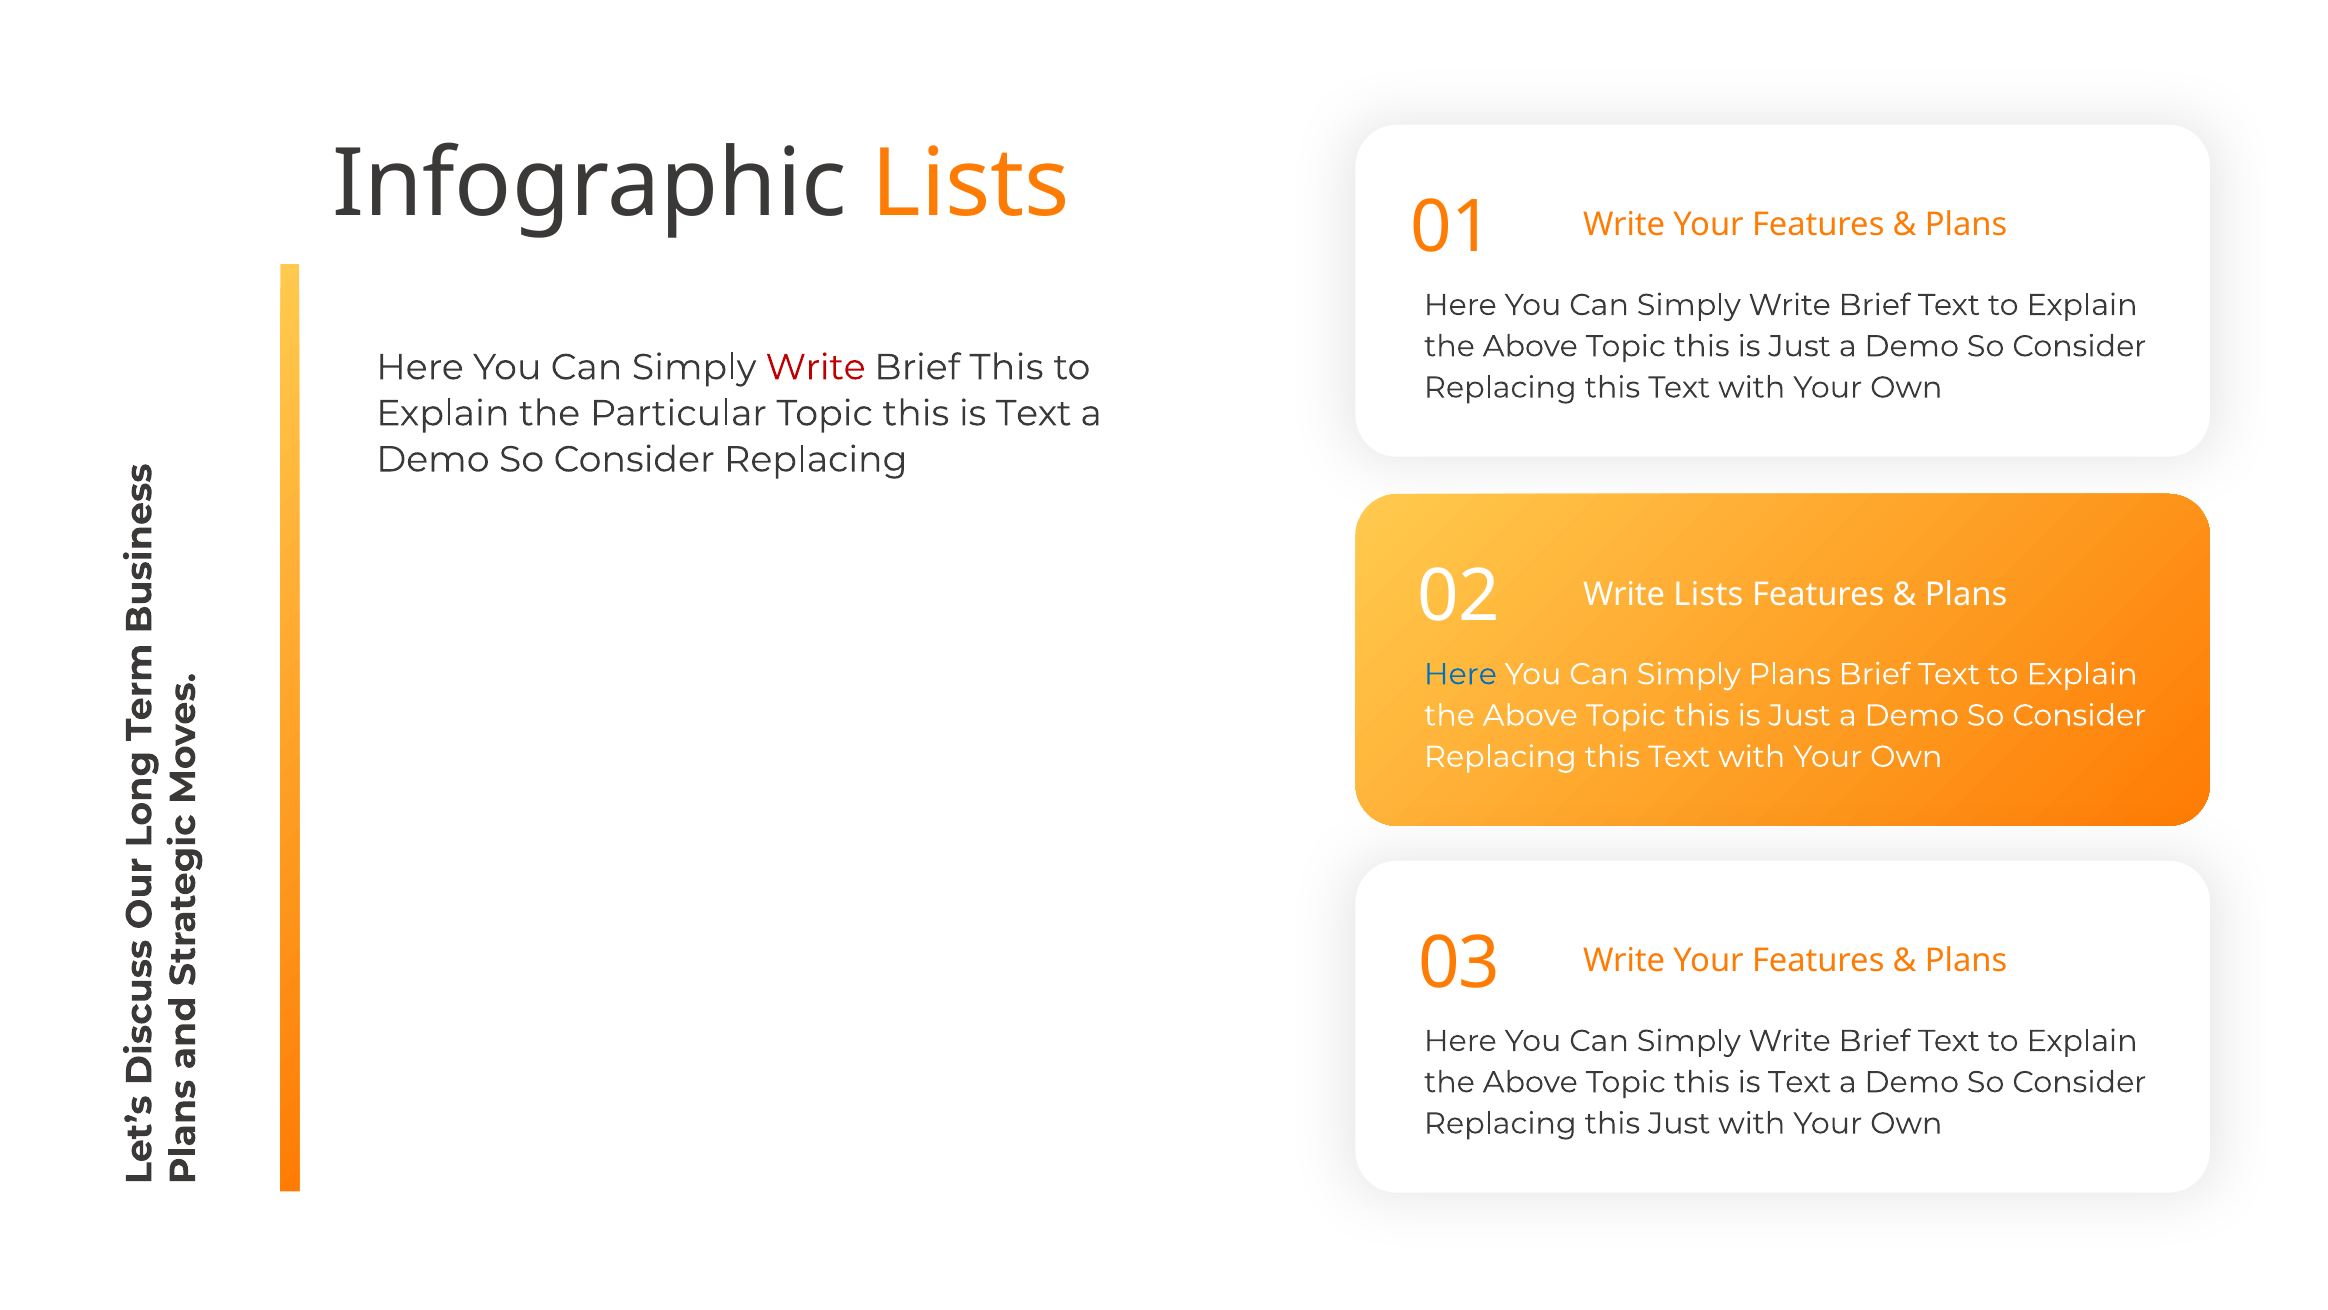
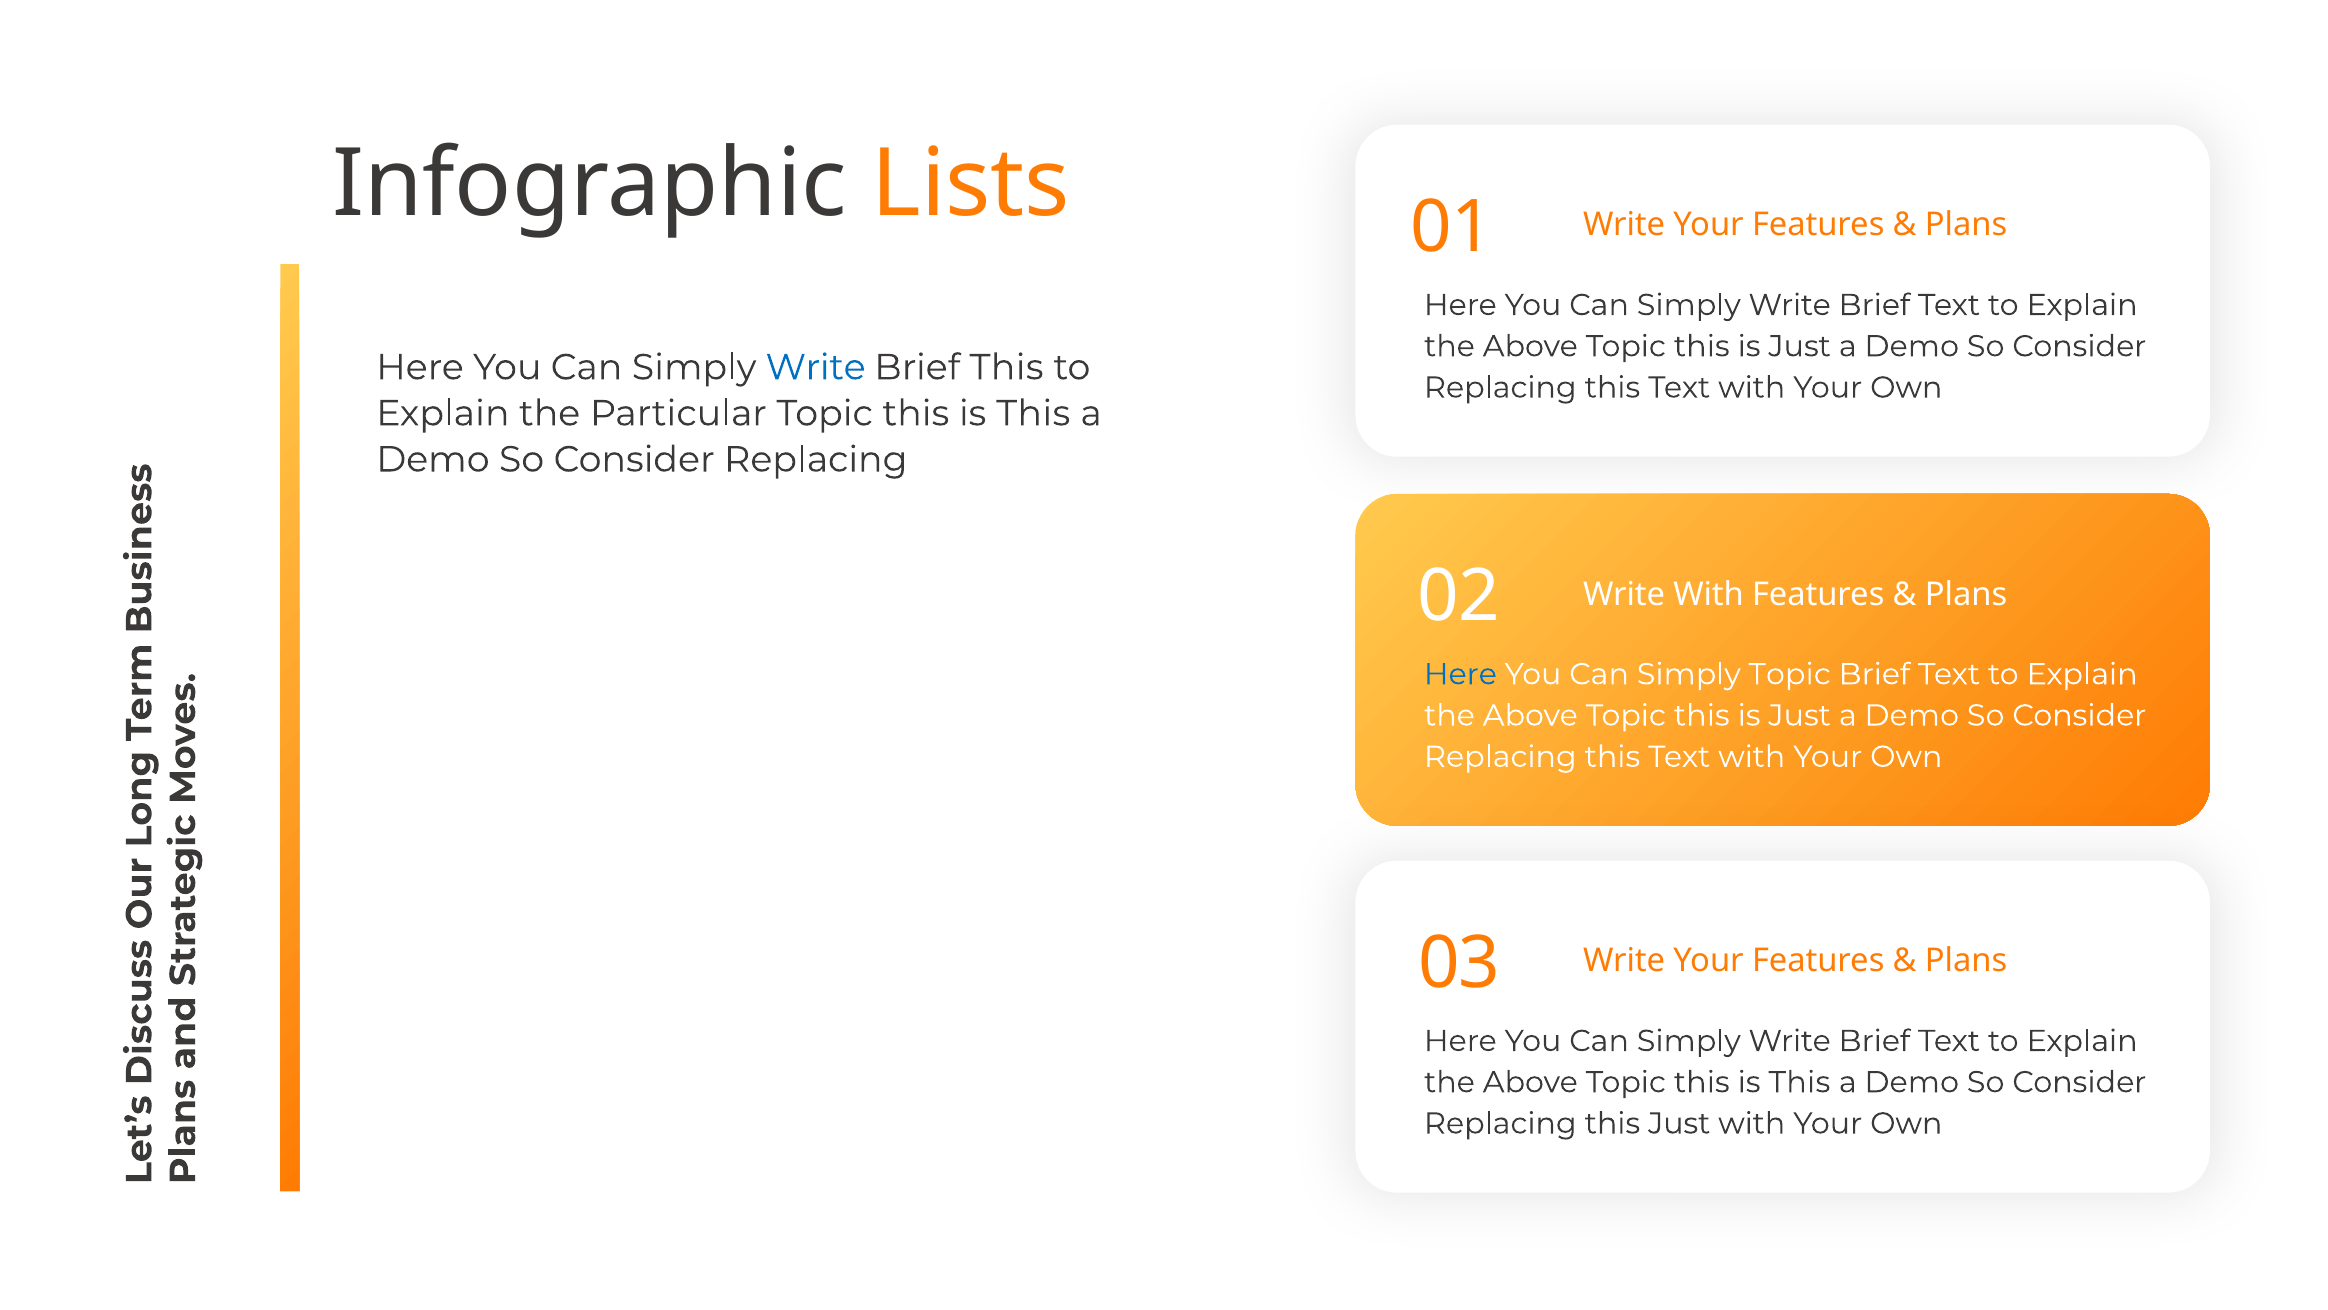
Write colour: red -> blue (816, 367)
Text: Text -> This (1033, 413)
Write Lists: Lists -> With (1709, 594)
Simply Plans: Plans -> Topic (1790, 674)
Text: Text -> This (1799, 1082)
